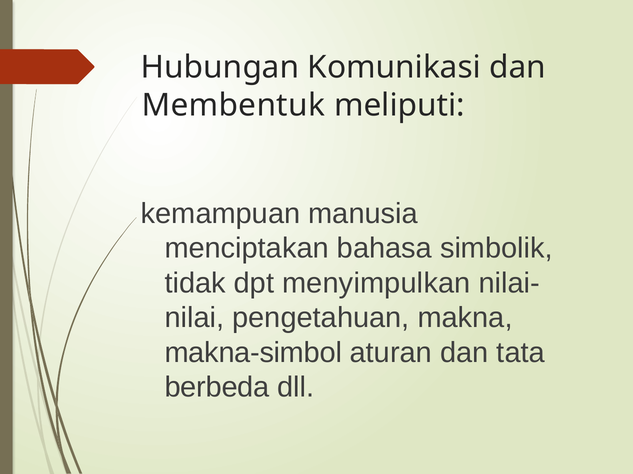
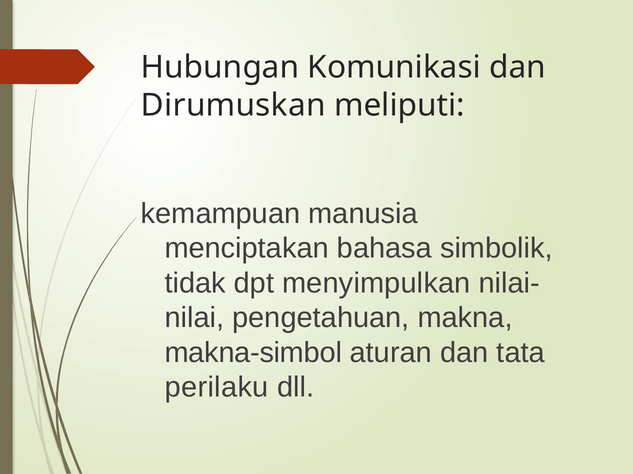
Membentuk: Membentuk -> Dirumuskan (233, 106)
berbeda: berbeda -> perilaku (217, 388)
